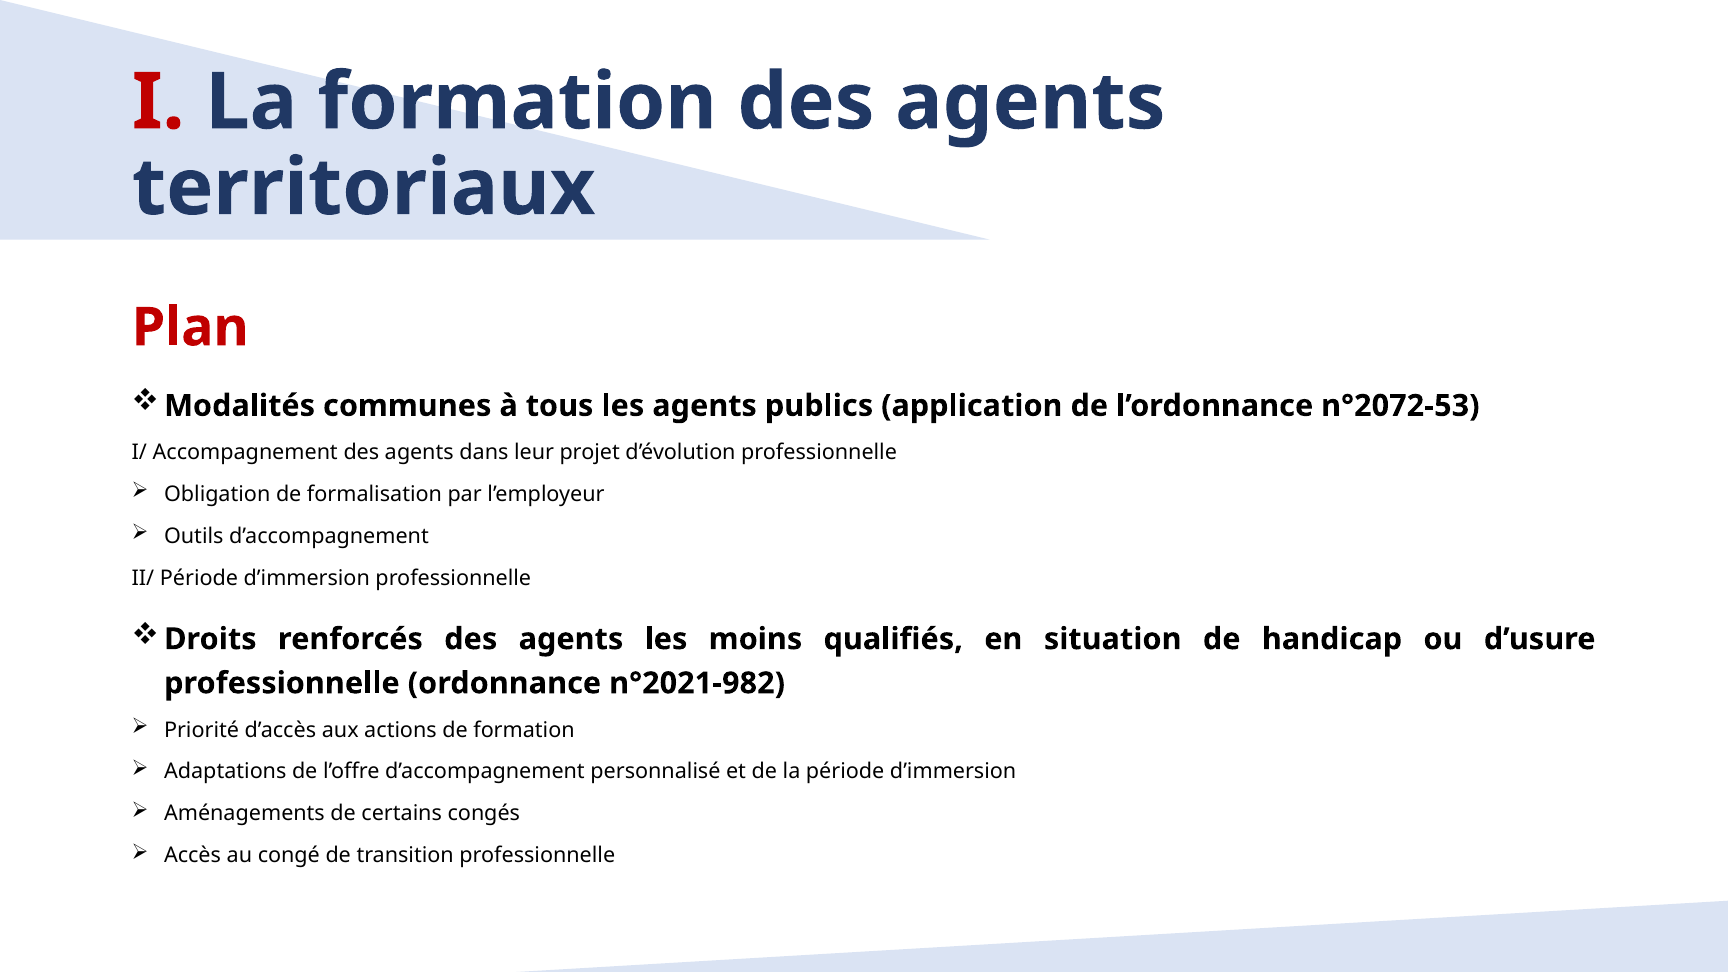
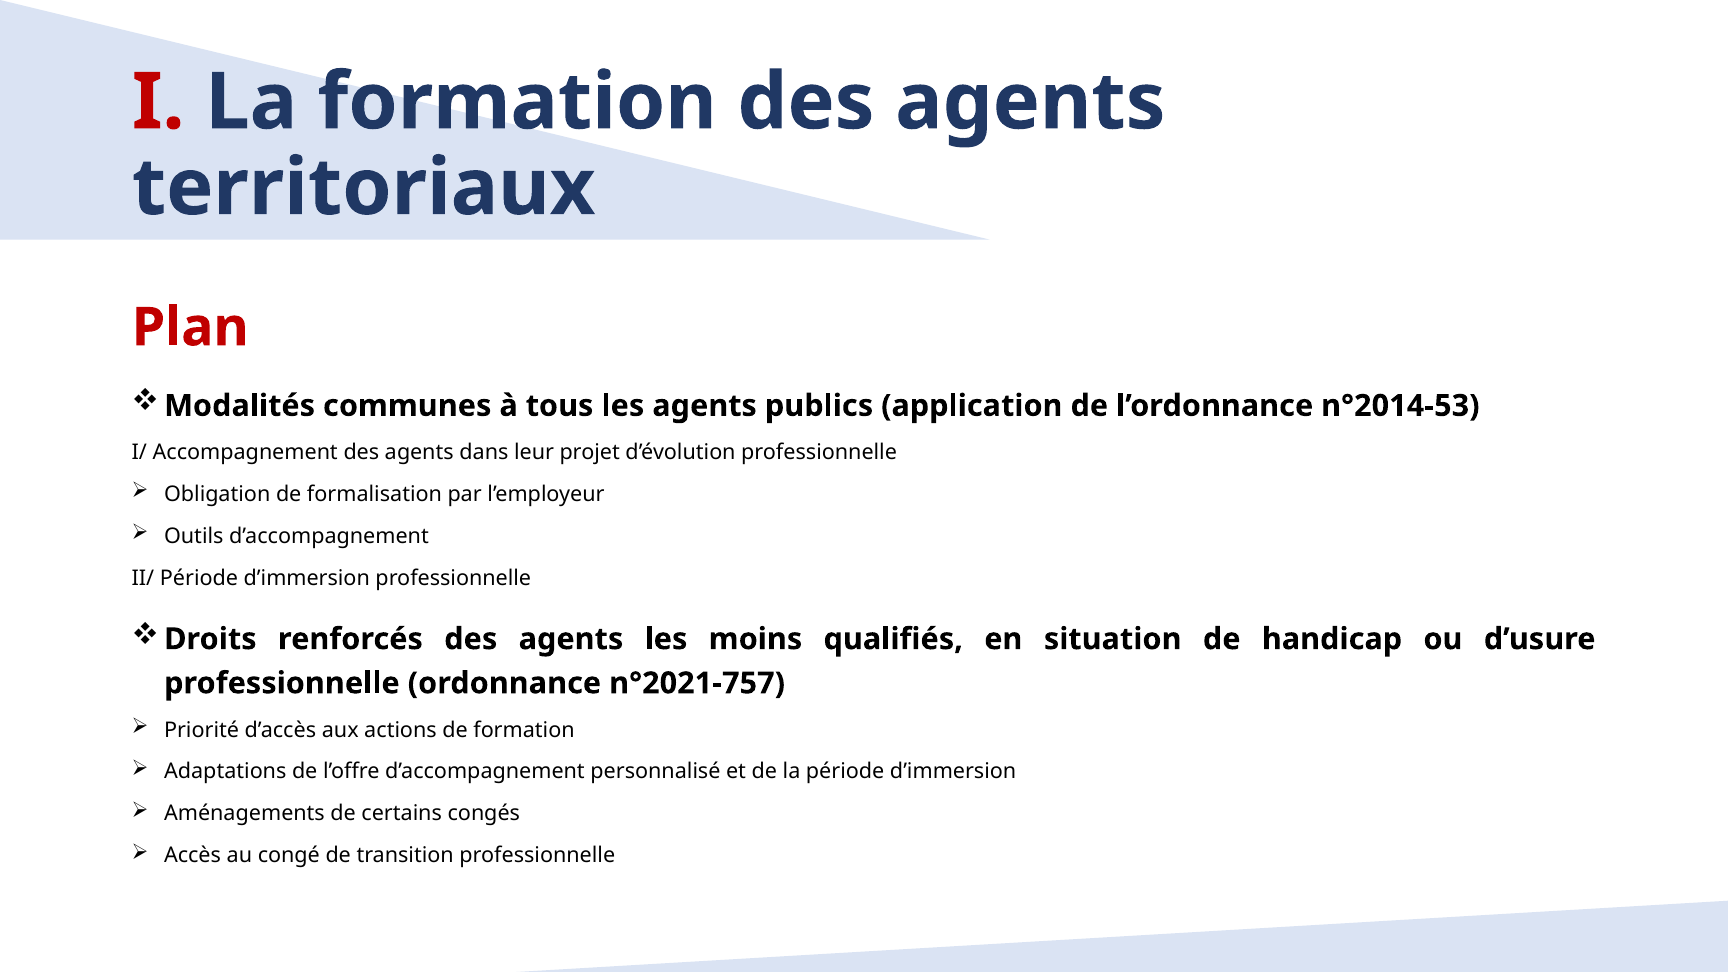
n°2072-53: n°2072-53 -> n°2014-53 (1400, 406)
n°2021-982: n°2021-982 -> n°2021-757 (697, 683)
